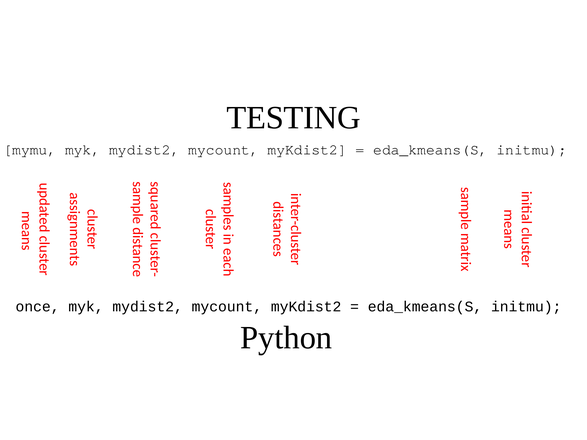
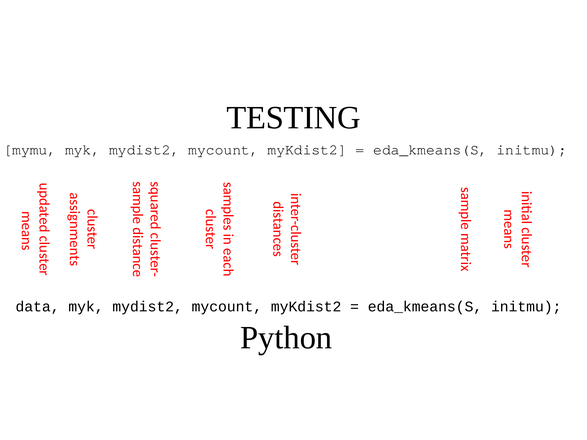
once: once -> data (38, 307)
